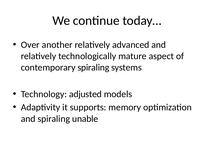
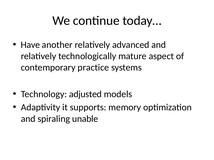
Over: Over -> Have (30, 45)
contemporary spiraling: spiraling -> practice (93, 68)
